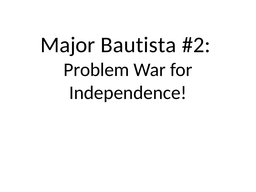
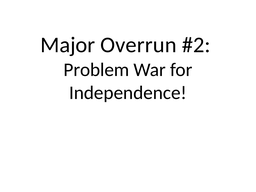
Bautista: Bautista -> Overrun (138, 45)
